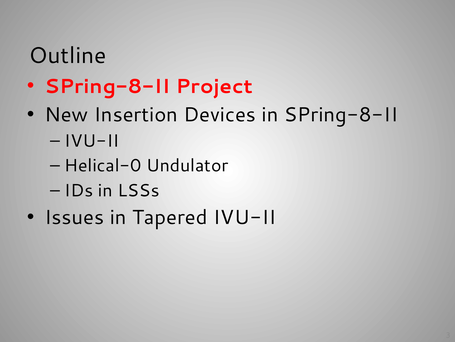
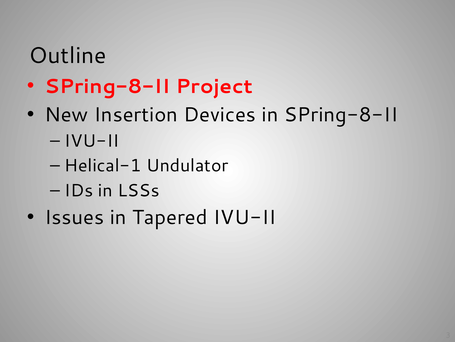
Helical-0: Helical-0 -> Helical-1 (103, 165)
